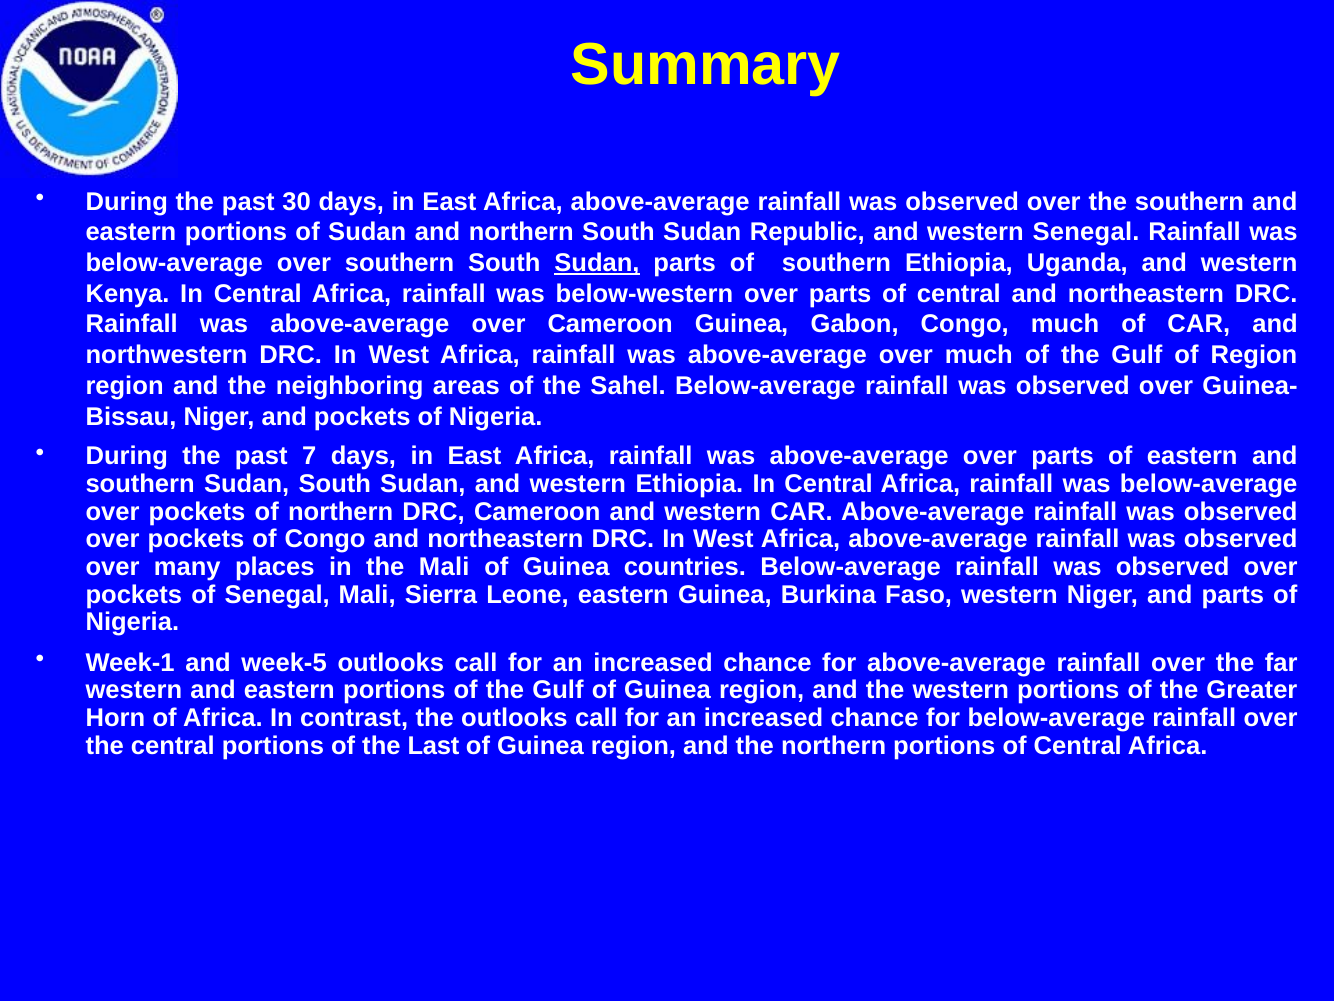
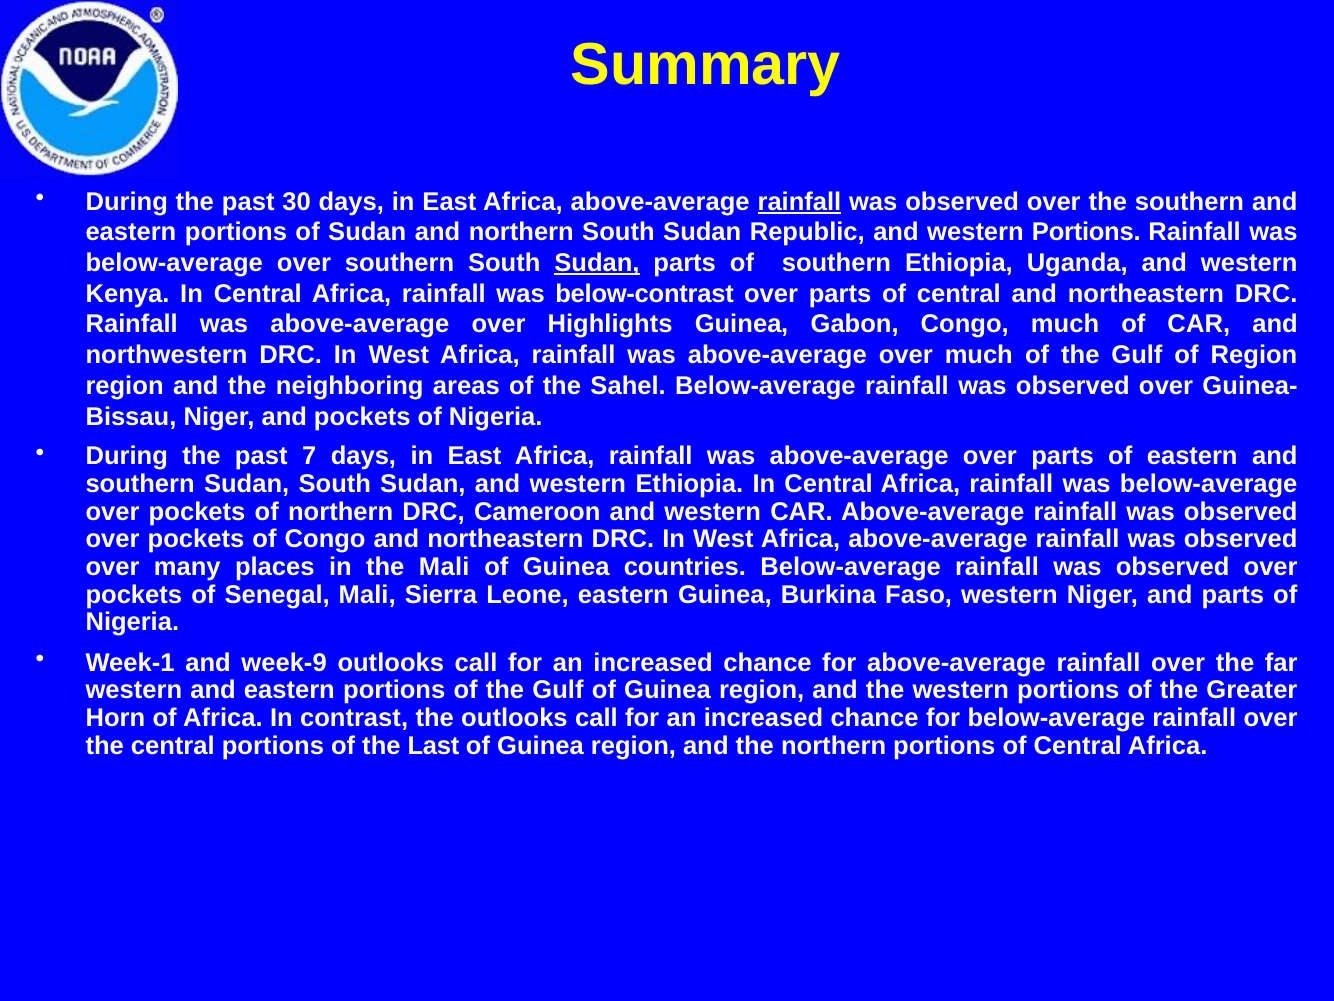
rainfall underline: none -> present (799, 202)
and western Senegal: Senegal -> Portions (1086, 232)
below-western: below-western -> below-contrast (645, 294)
over Cameroon: Cameroon -> Highlights (610, 324)
week-5: week-5 -> week-9 (284, 662)
